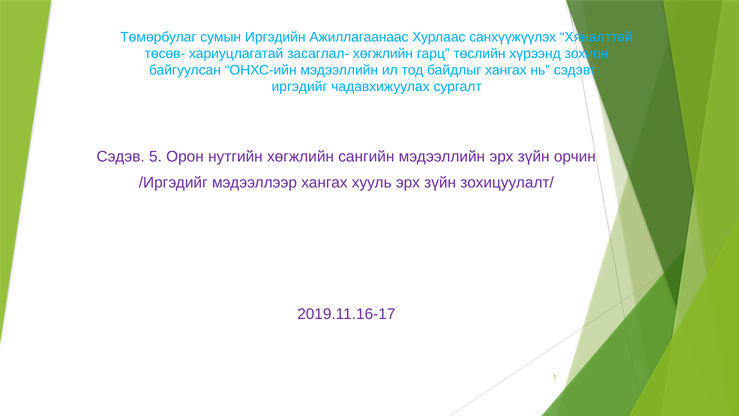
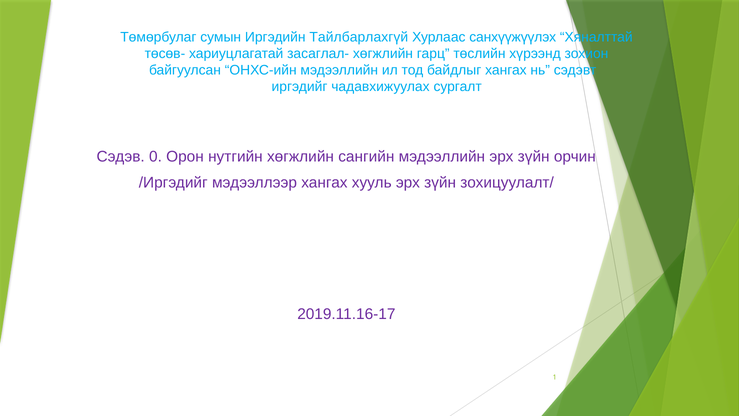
Ажиллагаанаас: Ажиллагаанаас -> Тайлбарлахгүй (359, 37)
5: 5 -> 0 (155, 157)
